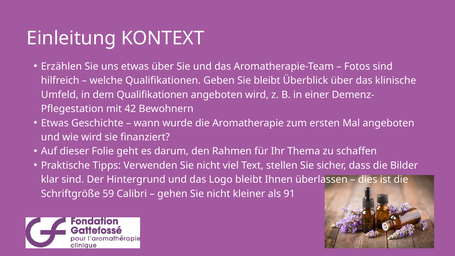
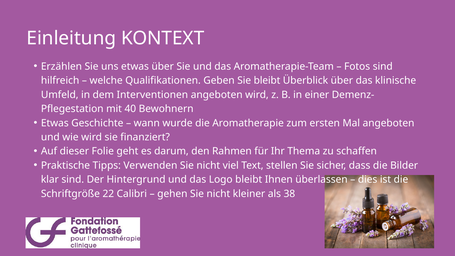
dem Qualifikationen: Qualifikationen -> Interventionen (152, 95)
42: 42 -> 40 (130, 109)
59: 59 -> 22 (108, 194)
91: 91 -> 38 (289, 194)
